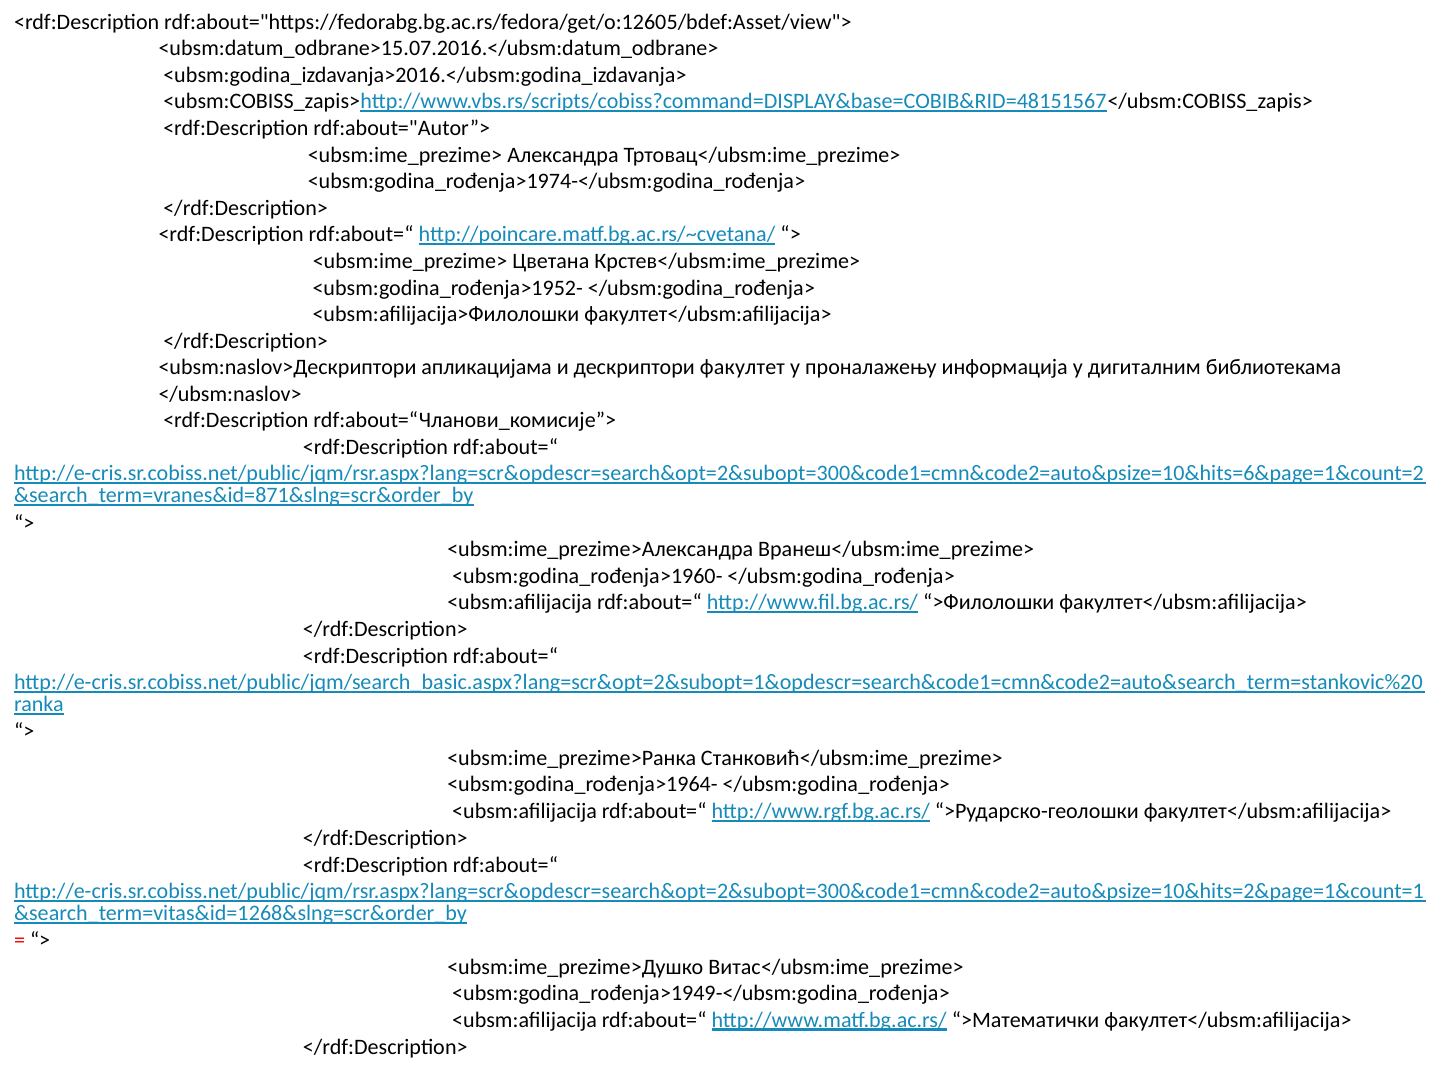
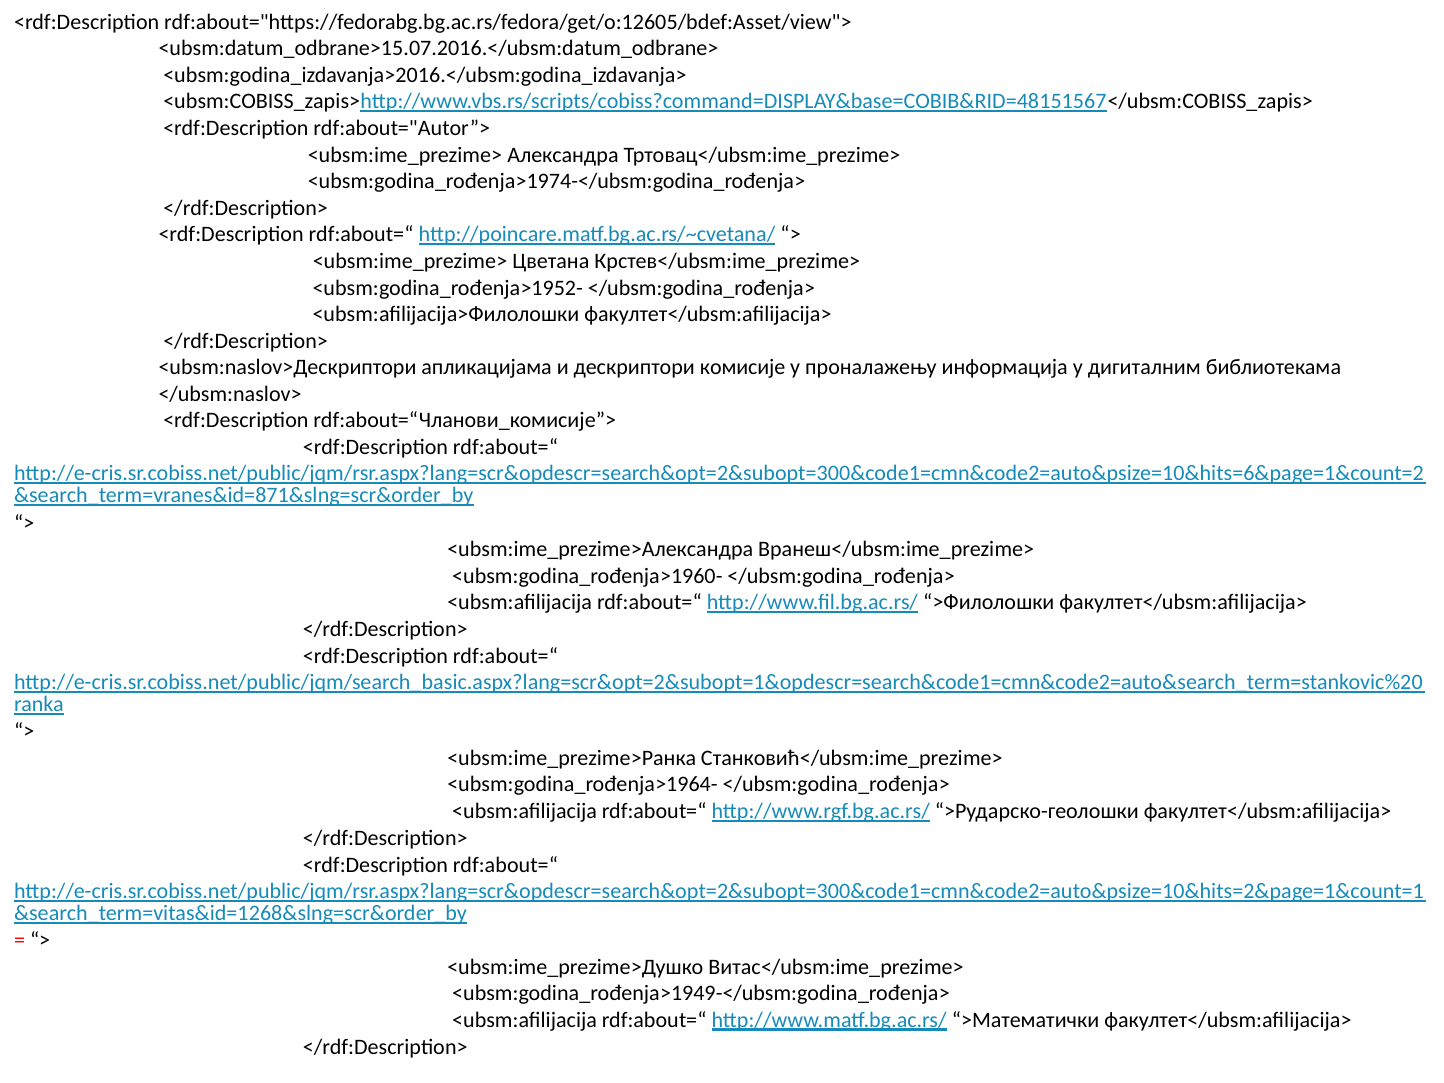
факултет: факултет -> комисије (743, 368)
